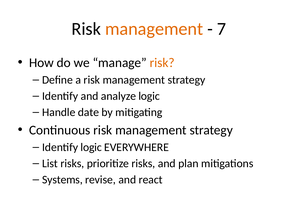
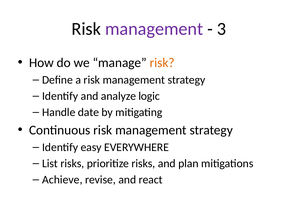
management colour: orange -> purple (154, 29)
7: 7 -> 3 (222, 29)
Identify logic: logic -> easy (91, 147)
Systems: Systems -> Achieve (62, 179)
